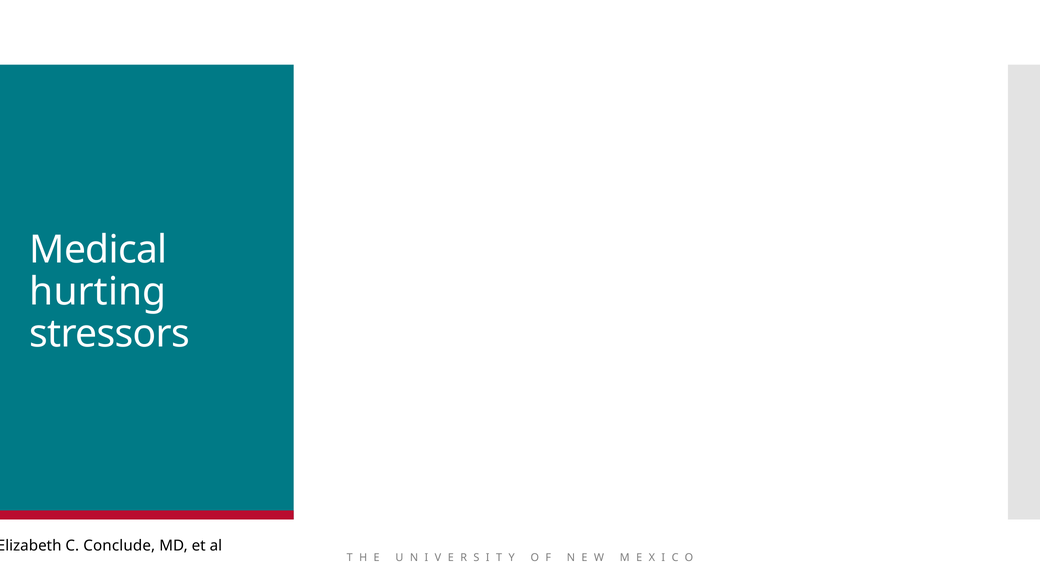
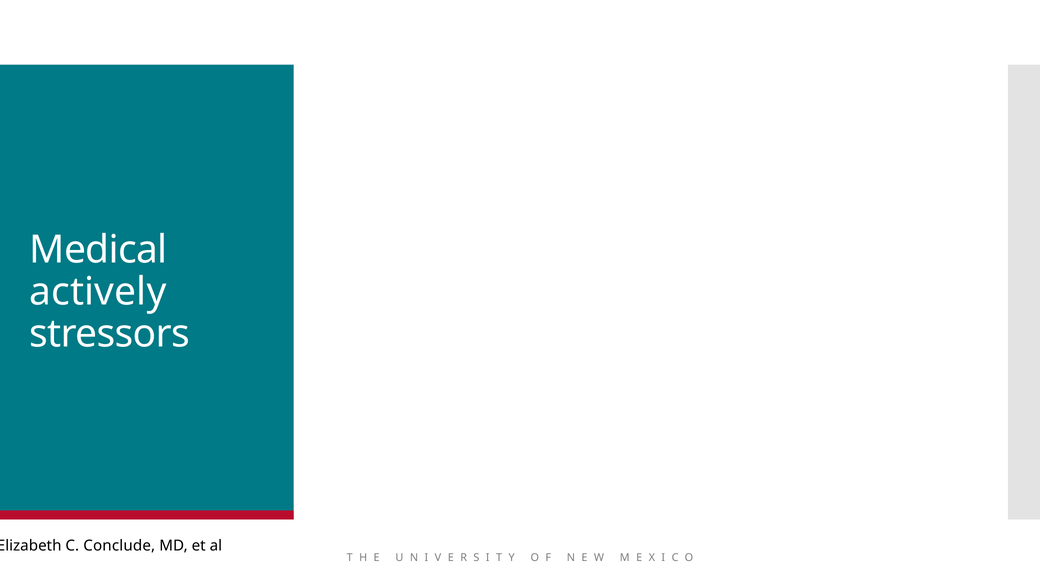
hurting: hurting -> actively (98, 292)
